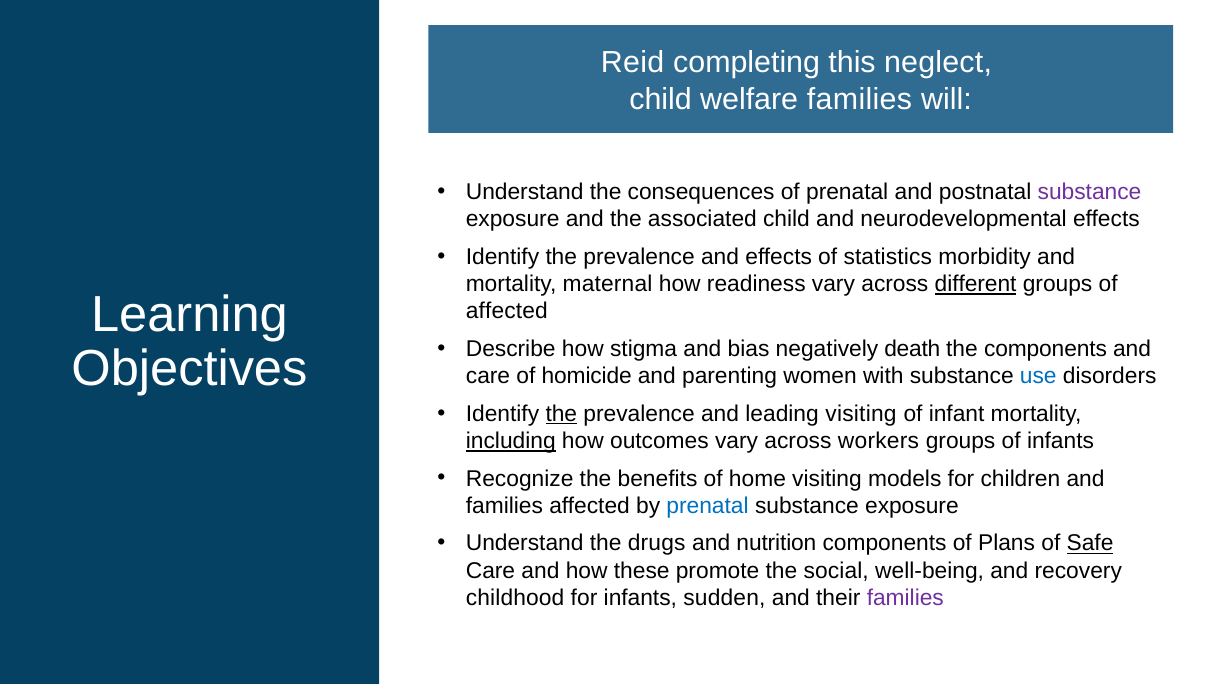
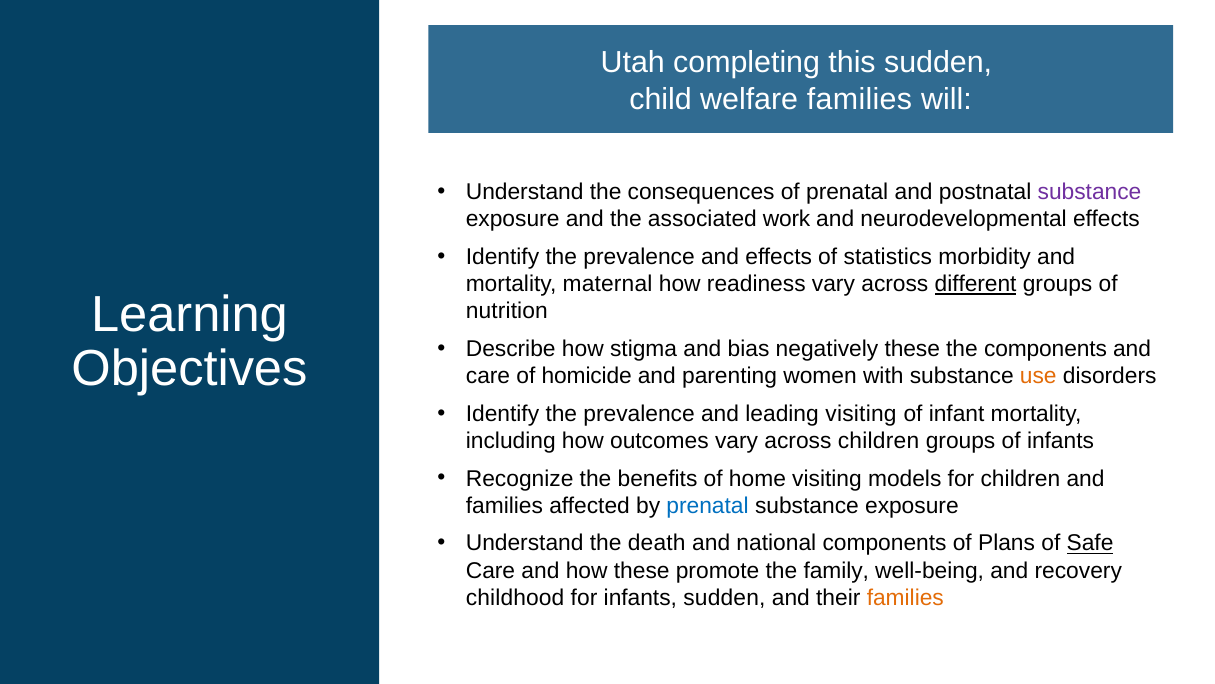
Reid: Reid -> Utah (633, 63)
this neglect: neglect -> sudden (938, 63)
associated child: child -> work (787, 219)
affected: affected -> nutrition (507, 311)
negatively death: death -> these (912, 349)
use colour: blue -> orange (1038, 376)
the underline: present -> none (561, 413)
including underline: present -> none (511, 441)
across workers: workers -> children (878, 441)
drugs: drugs -> death (657, 543)
nutrition: nutrition -> national (776, 543)
social: social -> family (836, 570)
families colour: purple -> orange (905, 598)
